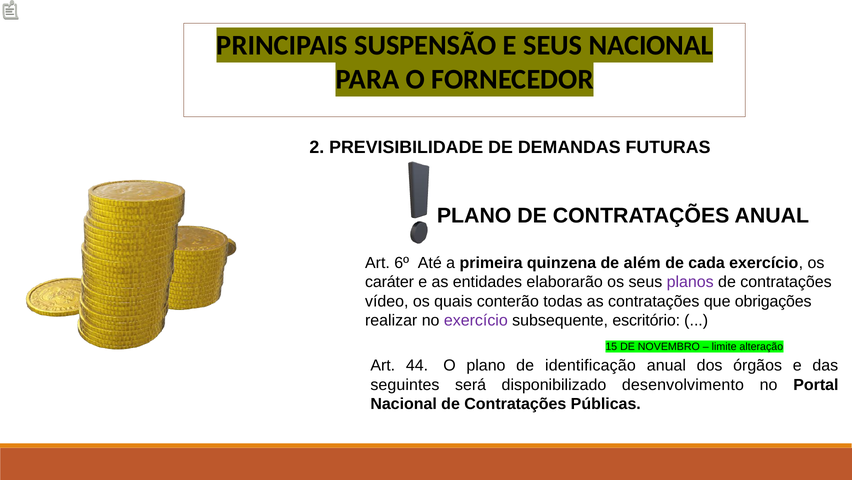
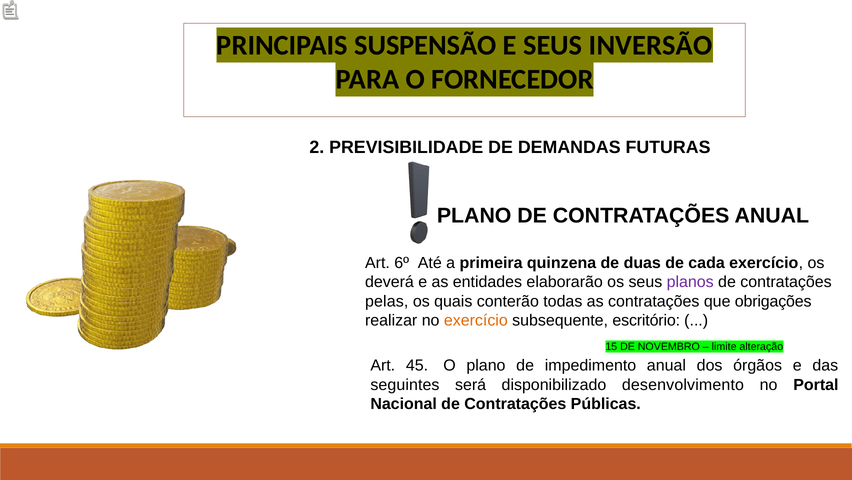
SEUS NACIONAL: NACIONAL -> INVERSÃO (651, 45)
além: além -> duas (642, 263)
caráter: caráter -> deverá (389, 282)
vídeo: vídeo -> pelas (387, 301)
exercício colour: purple -> orange (476, 320)
44: 44 -> 45 (417, 365)
identificação: identificação -> impedimento (591, 365)
